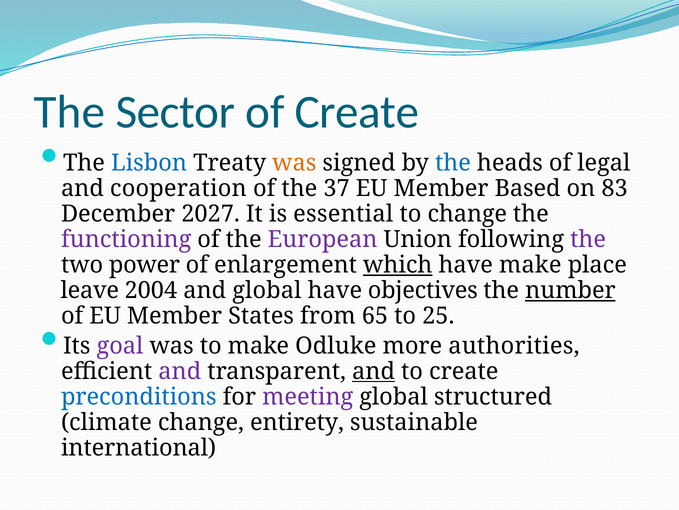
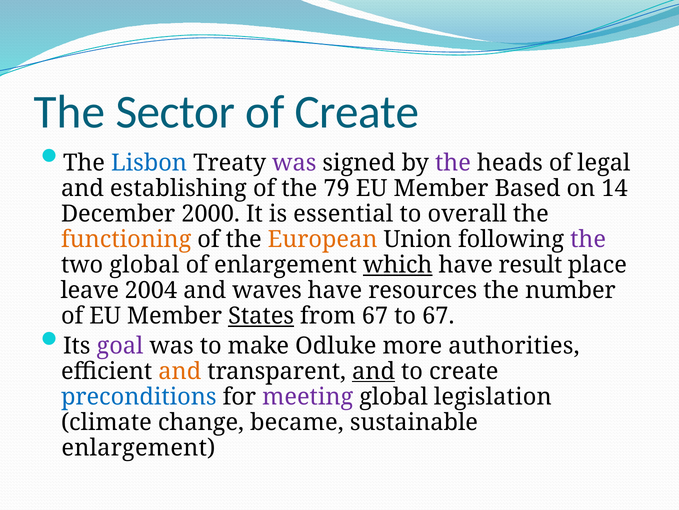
was colour: orange -> purple (294, 163)
the colour: blue -> purple (453, 163)
cooperation: cooperation -> establishing (178, 188)
37: 37 -> 79 (337, 188)
83: 83 -> 14 (615, 188)
2027: 2027 -> 2000 (211, 214)
to change: change -> overall (467, 214)
functioning colour: purple -> orange (126, 239)
European colour: purple -> orange (323, 239)
two power: power -> global (144, 265)
have make: make -> result (530, 265)
and global: global -> waves (267, 290)
objectives: objectives -> resources (423, 290)
number underline: present -> none (570, 290)
States underline: none -> present (261, 316)
from 65: 65 -> 67 (375, 316)
to 25: 25 -> 67 (438, 316)
and colour: purple -> orange (180, 371)
structured: structured -> legislation (493, 396)
entirety: entirety -> became (297, 422)
international: international -> enlargement (138, 447)
